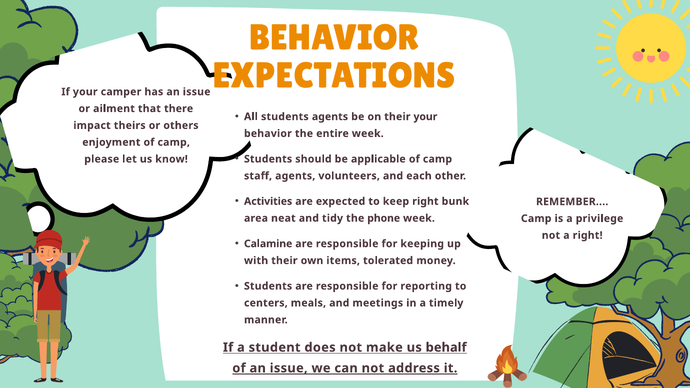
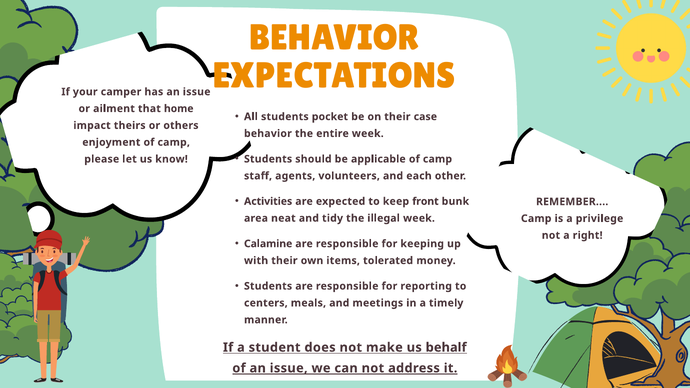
there: there -> home (179, 109)
students agents: agents -> pocket (330, 117)
their your: your -> case (425, 117)
keep right: right -> front (425, 201)
phone: phone -> illegal (384, 218)
